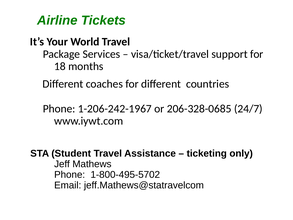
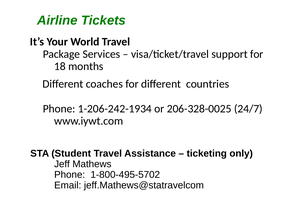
1-206-242-1967: 1-206-242-1967 -> 1-206-242-1934 (115, 109)
206-328-0685: 206-328-0685 -> 206-328-0025 (199, 109)
